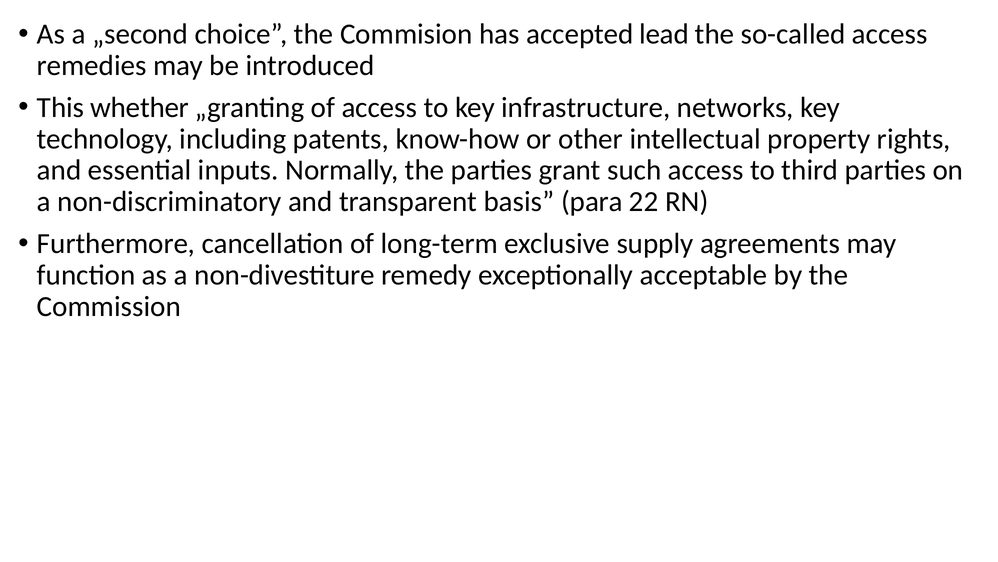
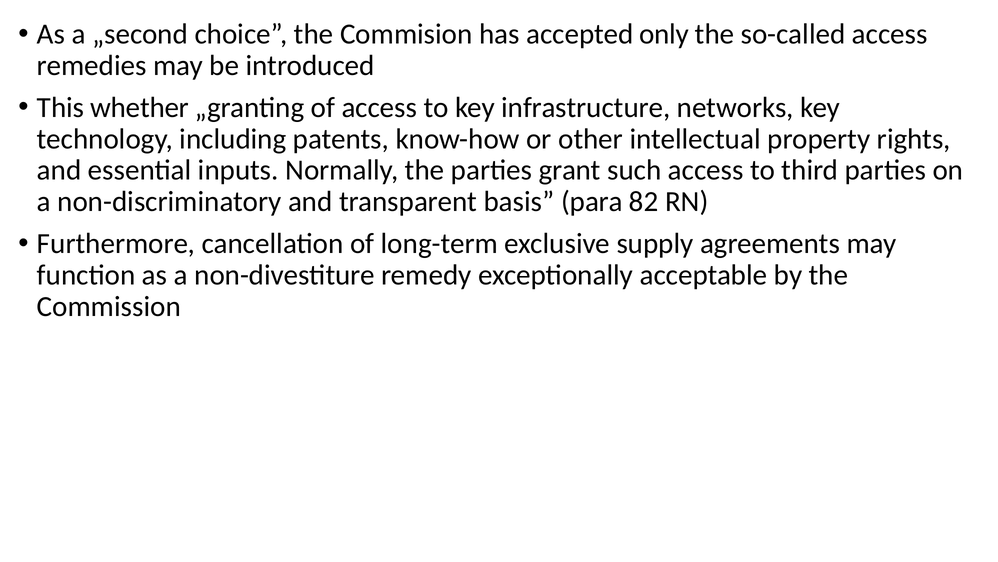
lead: lead -> only (664, 34)
22: 22 -> 82 (644, 202)
